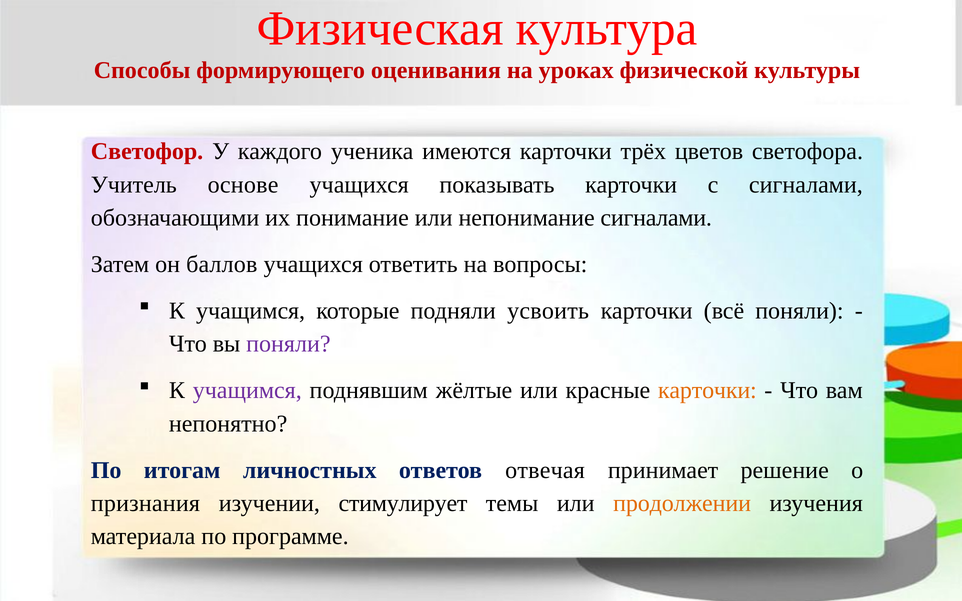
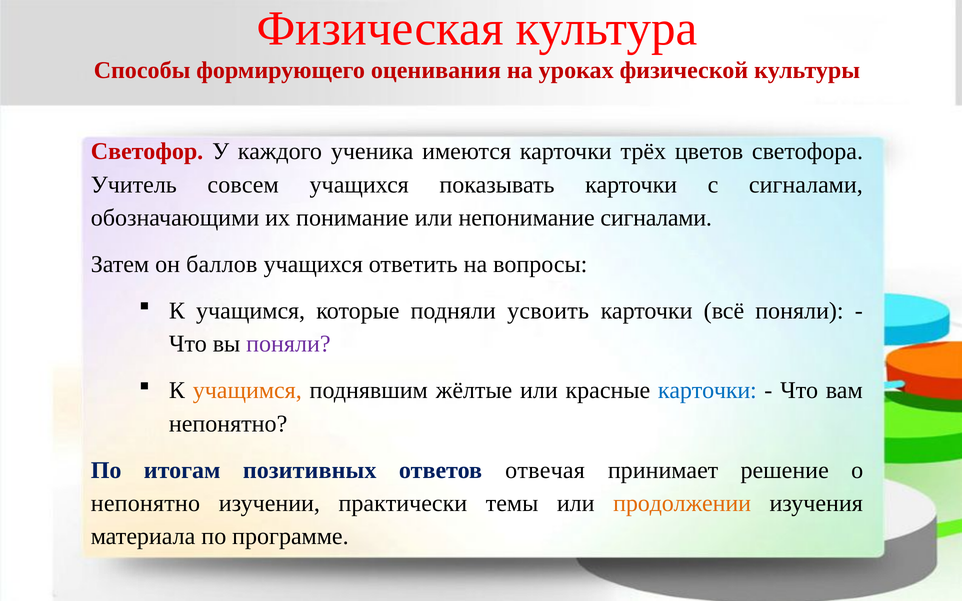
основе: основе -> совсем (243, 185)
учащимся colour: purple -> orange (247, 391)
карточки colour: orange -> blue (707, 391)
личностных: личностных -> позитивных (310, 470)
признания: признания -> непонятно (145, 504)
стимулирует: стимулирует -> практически (403, 504)
